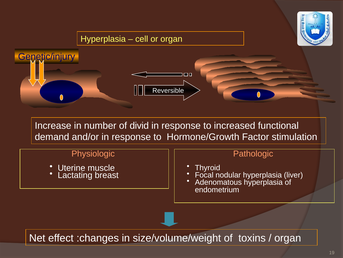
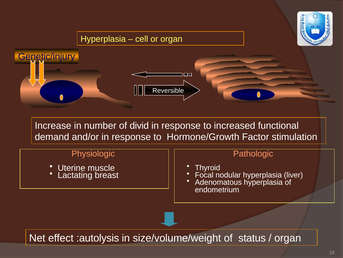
:changes: :changes -> :autolysis (98, 237)
toxins: toxins -> status (252, 237)
